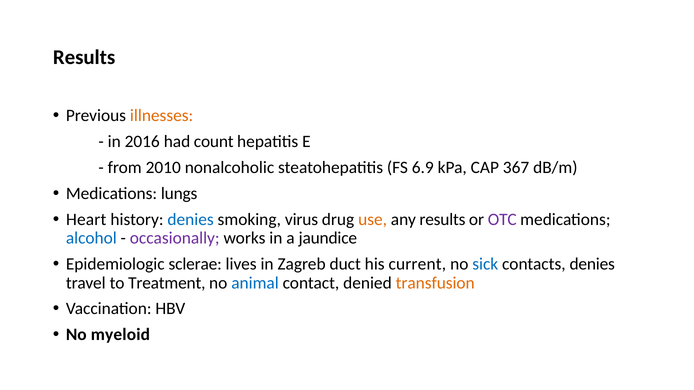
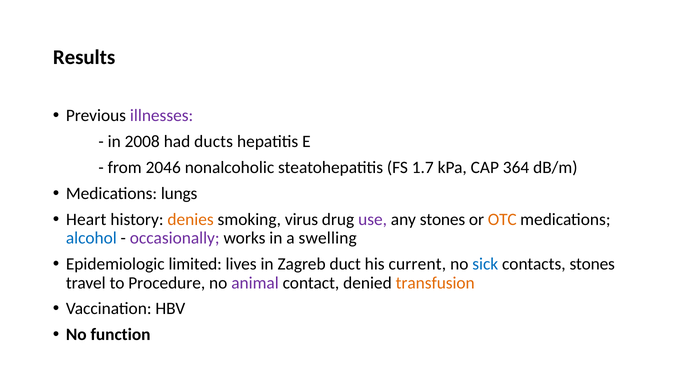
illnesses colour: orange -> purple (162, 116)
2016: 2016 -> 2008 (142, 142)
count: count -> ducts (214, 142)
2010: 2010 -> 2046 (163, 168)
6.9: 6.9 -> 1.7 (423, 168)
367: 367 -> 364 (516, 168)
denies colour: blue -> orange (191, 220)
use colour: orange -> purple (373, 220)
any results: results -> stones (442, 220)
OTC colour: purple -> orange (502, 220)
jaundice: jaundice -> swelling (328, 238)
sclerae: sclerae -> limited (195, 264)
contacts denies: denies -> stones (592, 264)
Treatment: Treatment -> Procedure (167, 283)
animal colour: blue -> purple (255, 283)
myeloid: myeloid -> function (121, 335)
